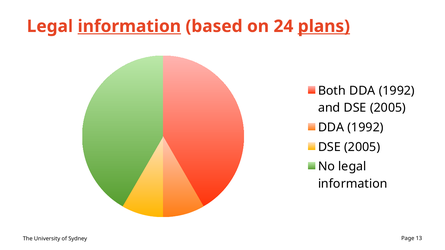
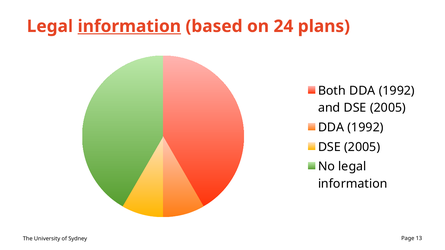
plans underline: present -> none (324, 26)
